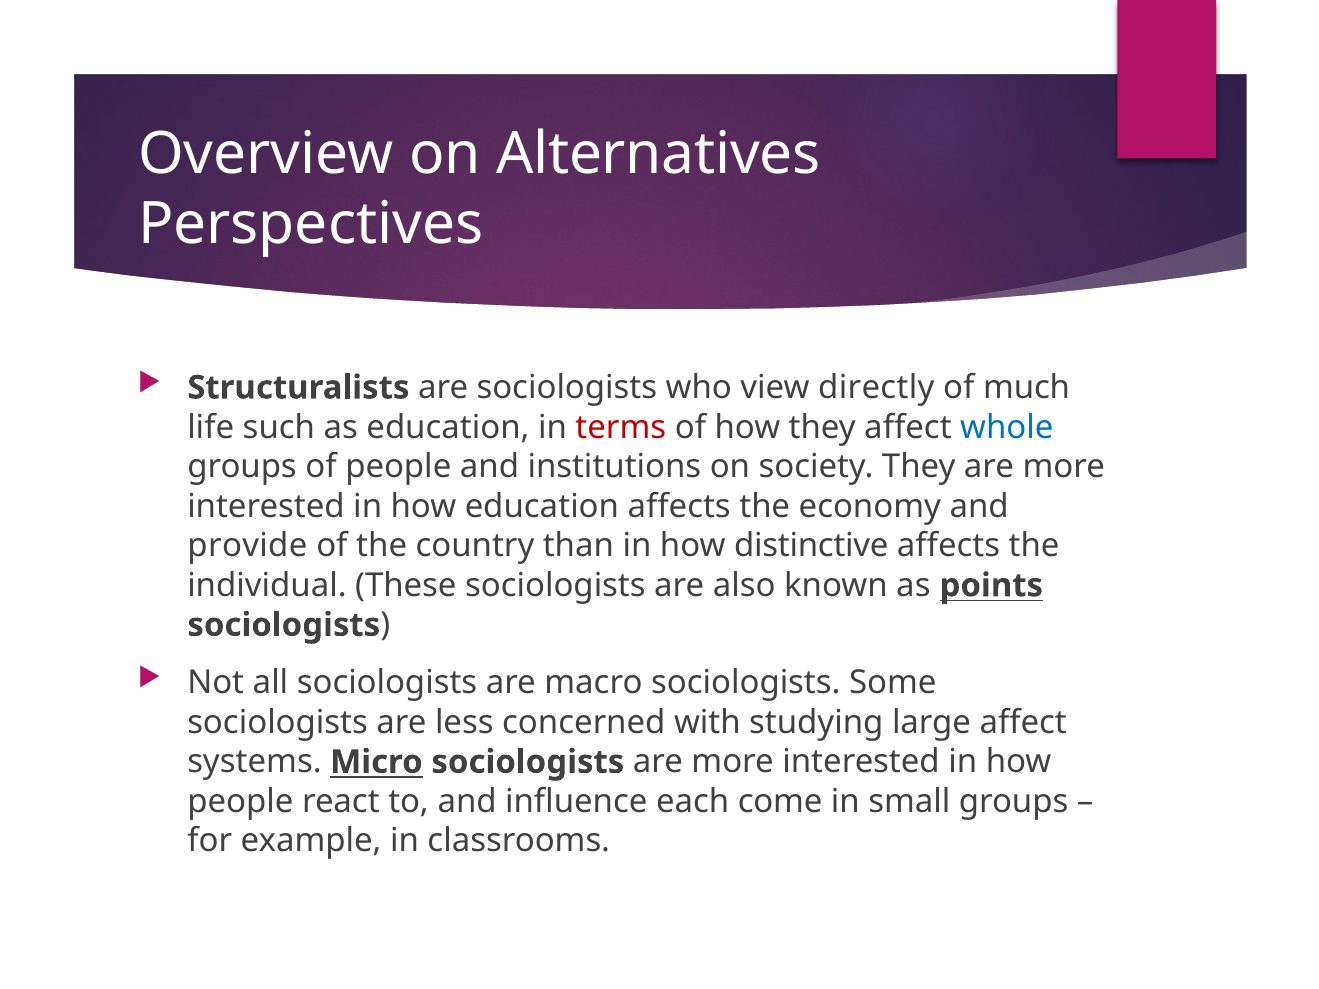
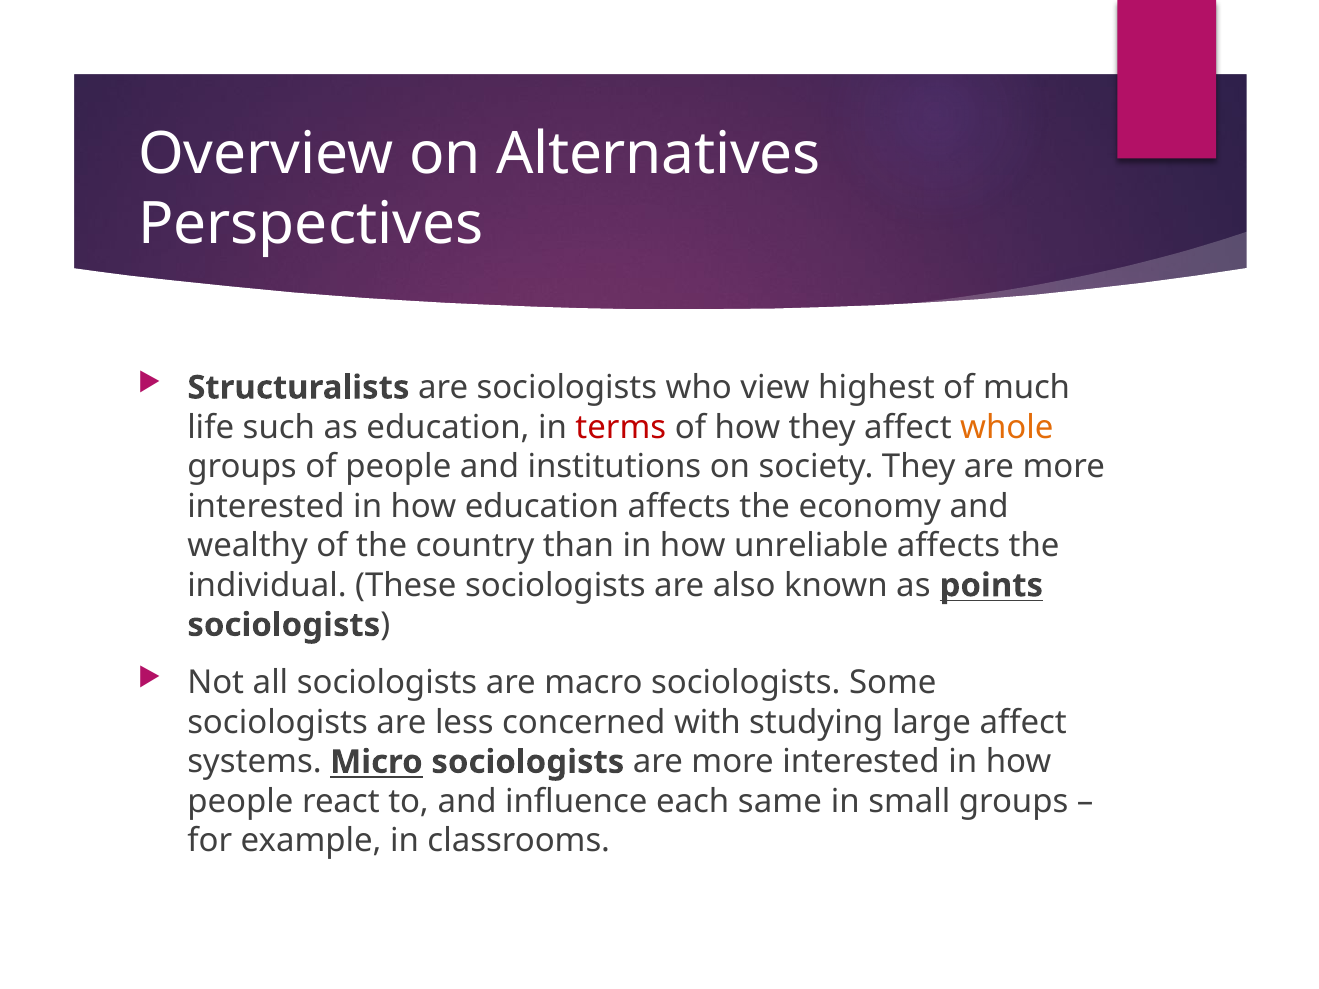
directly: directly -> highest (876, 388)
whole colour: blue -> orange (1007, 427)
provide: provide -> wealthy (248, 546)
distinctive: distinctive -> unreliable (811, 546)
come: come -> same (780, 802)
